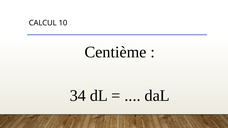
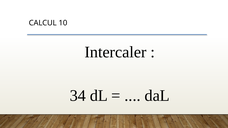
Centième: Centième -> Intercaler (115, 52)
